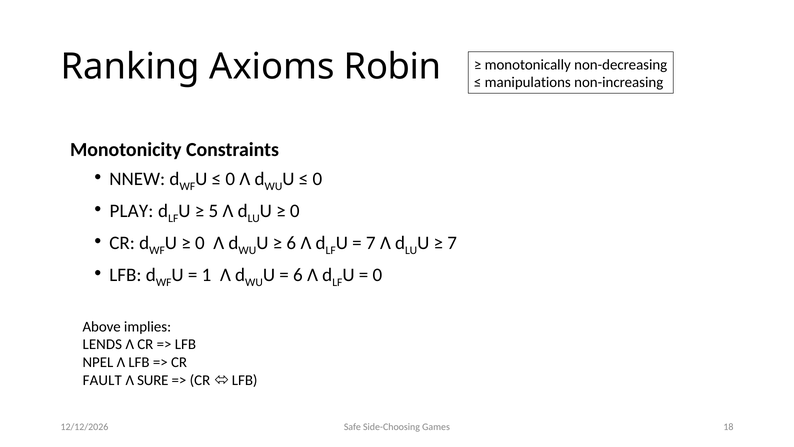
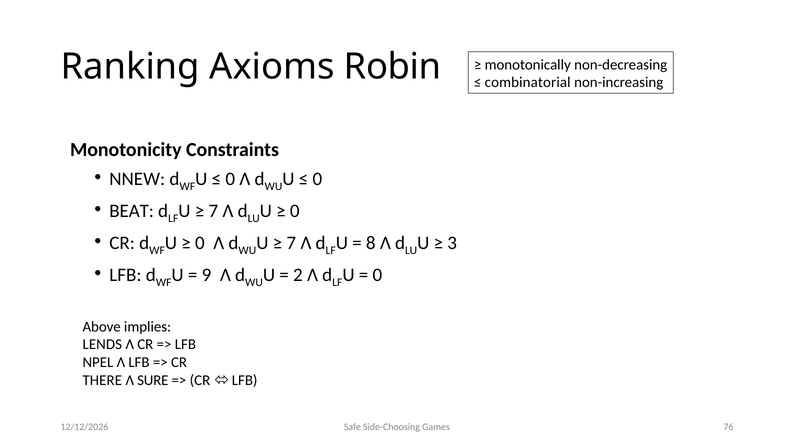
manipulations: manipulations -> combinatorial (528, 82)
PLAY: PLAY -> BEAT (132, 211)
5: 5 -> 7 (213, 211)
6: 6 -> 7 (291, 243)
7: 7 -> 8 (371, 243)
7: 7 -> 3 (452, 243)
1: 1 -> 9 (206, 275)
6: 6 -> 2 (298, 275)
FAULT: FAULT -> THERE (102, 380)
18: 18 -> 76 (728, 426)
